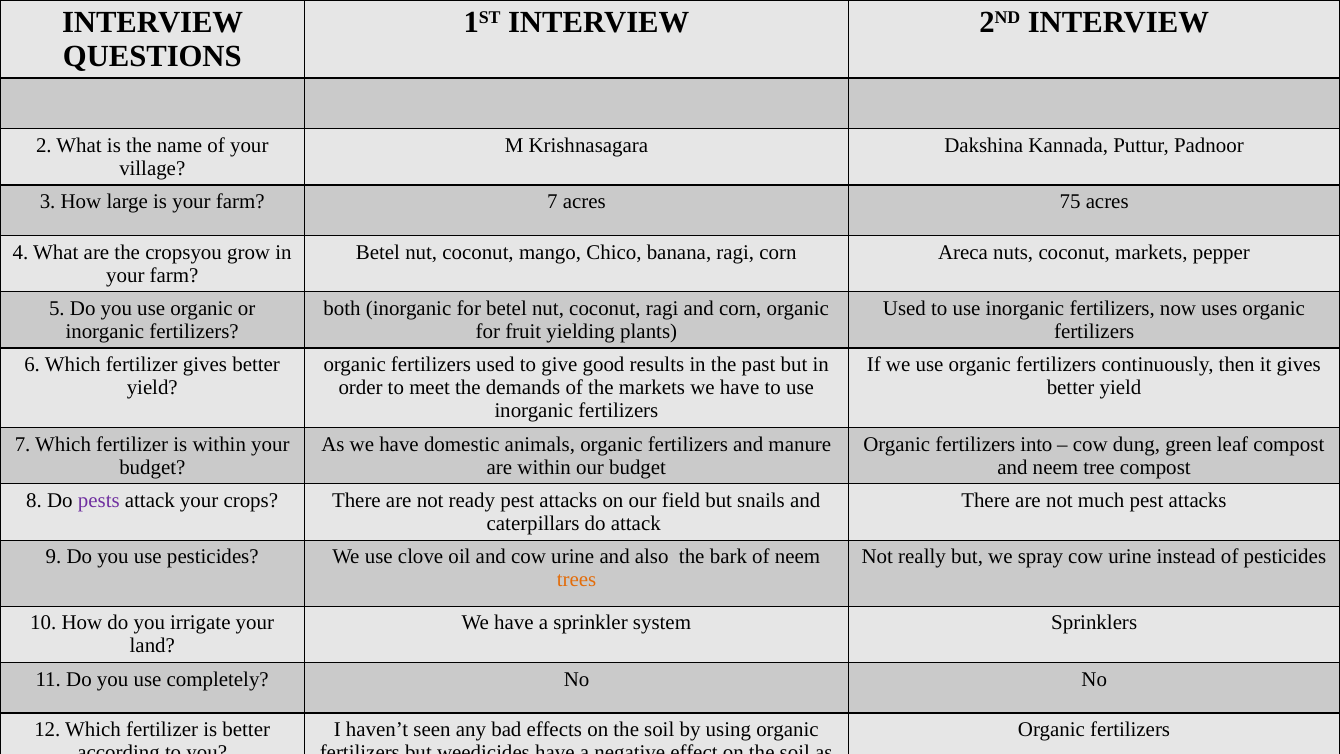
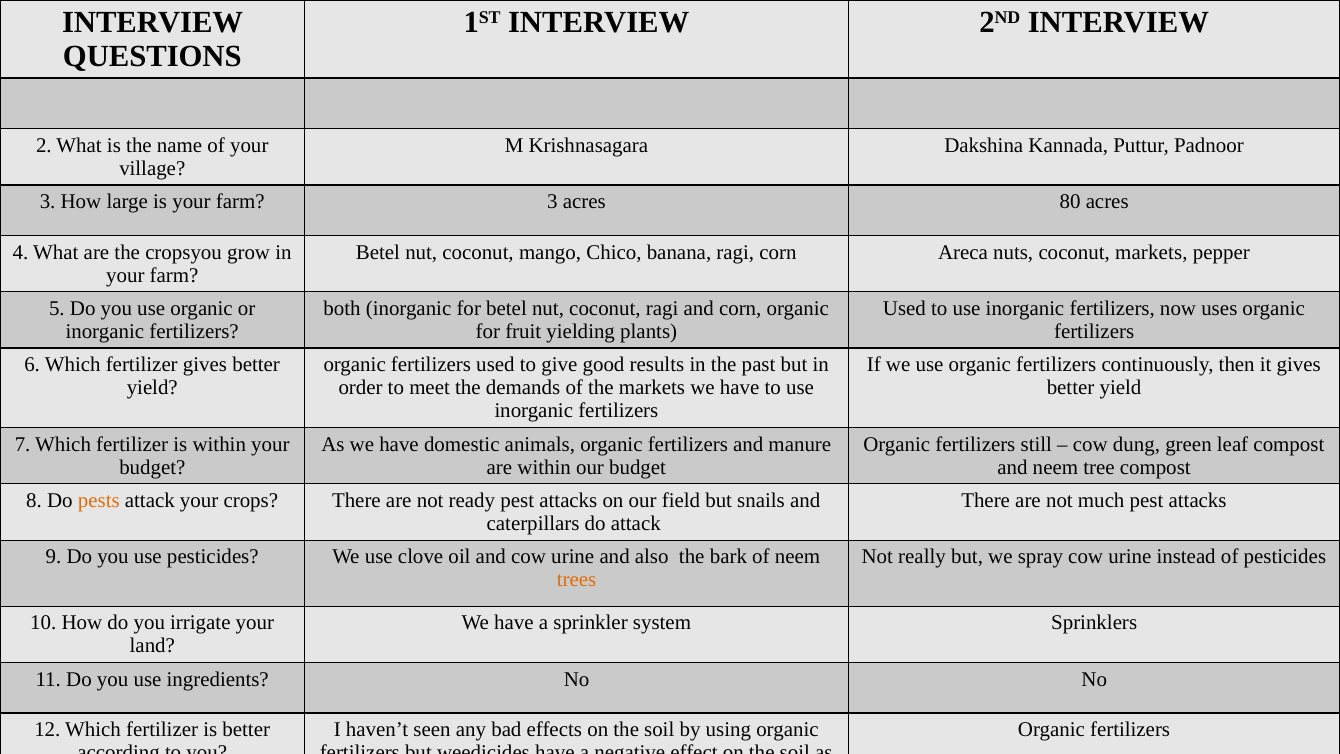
farm 7: 7 -> 3 (552, 202)
75: 75 -> 80 (1070, 202)
into: into -> still (1036, 444)
pests colour: purple -> orange (99, 500)
completely: completely -> ingredients (218, 679)
